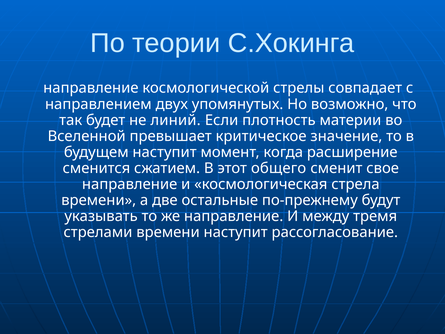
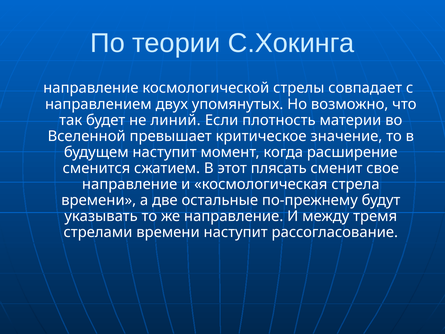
общего: общего -> плясать (279, 168)
